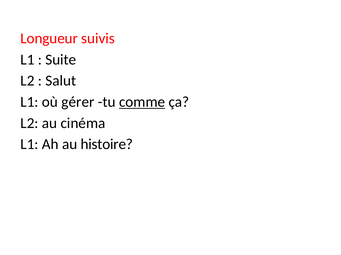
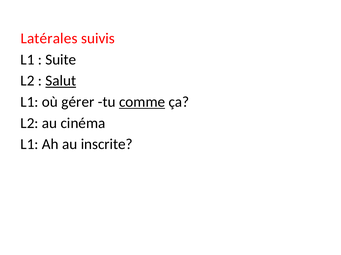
Longueur: Longueur -> Latérales (49, 38)
Salut underline: none -> present (61, 81)
histoire: histoire -> inscrite (107, 145)
